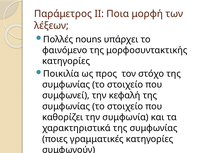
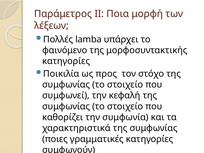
nouns: nouns -> lamba (88, 39)
